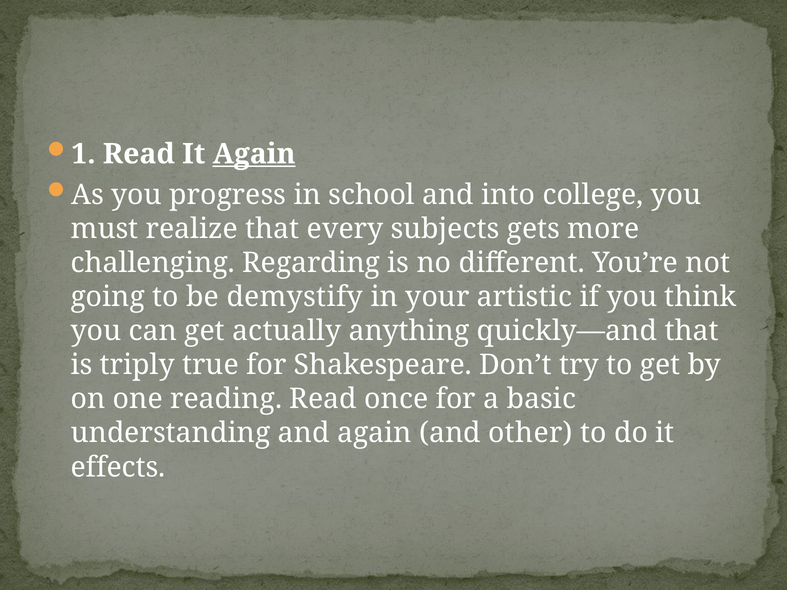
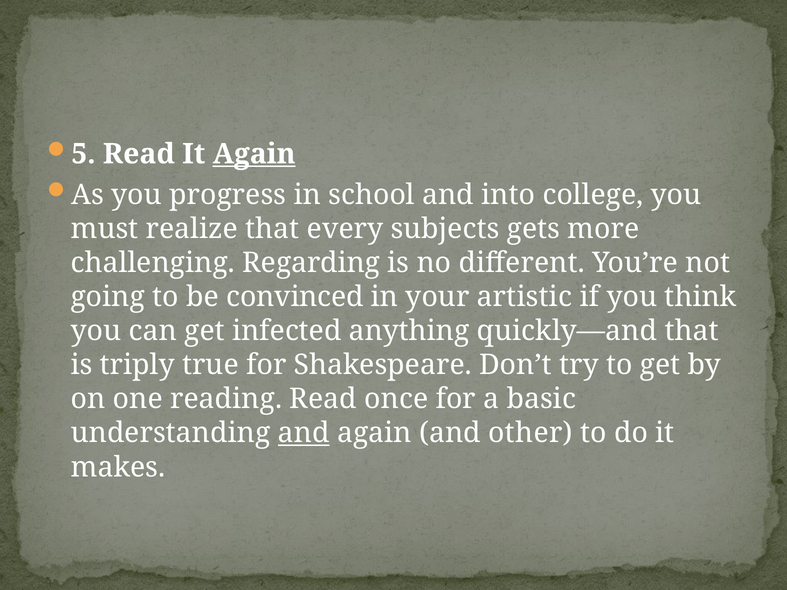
1: 1 -> 5 (83, 154)
demystify: demystify -> convinced (295, 297)
actually: actually -> infected (287, 331)
and underline: none -> present (304, 433)
effects: effects -> makes (118, 467)
